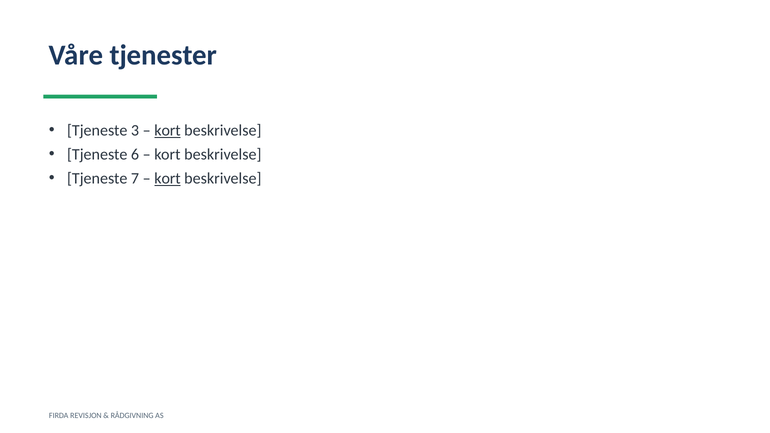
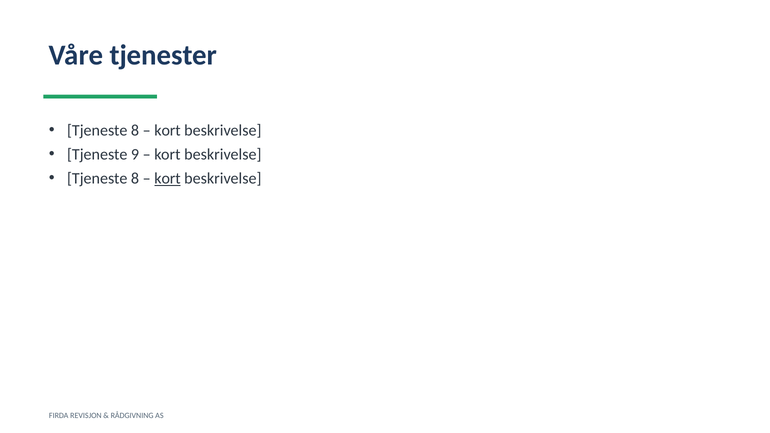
3: 3 -> 8 (135, 130)
kort underline: present -> none (168, 130)
6: 6 -> 9 (135, 154)
7: 7 -> 8 (135, 179)
